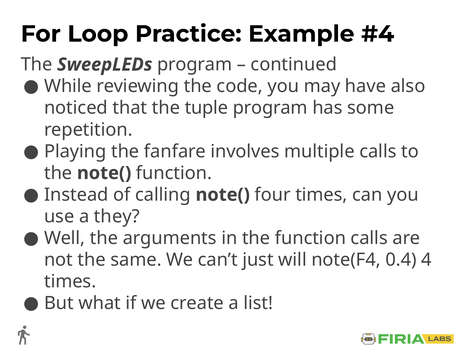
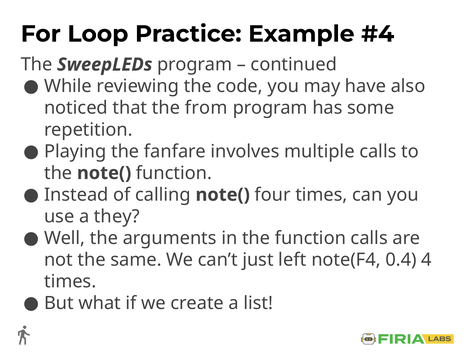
tuple: tuple -> from (206, 108)
will: will -> left (292, 260)
